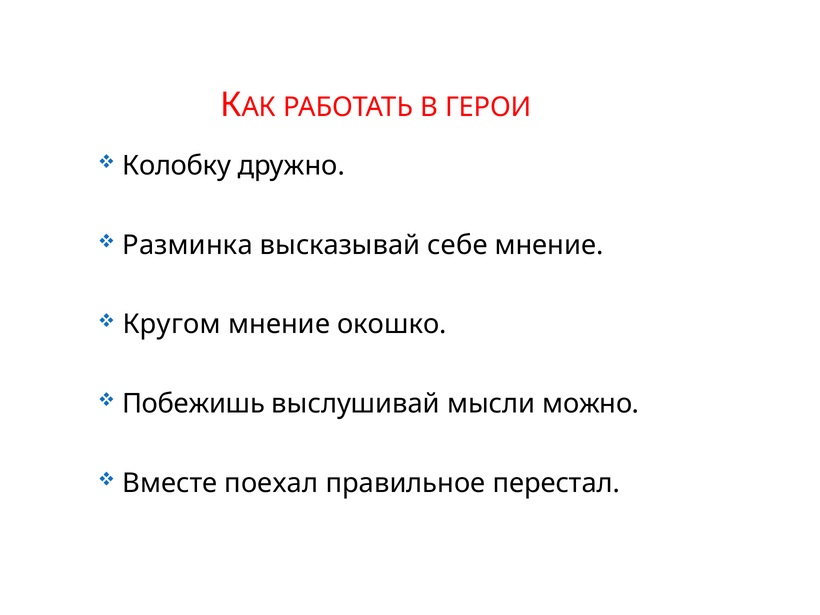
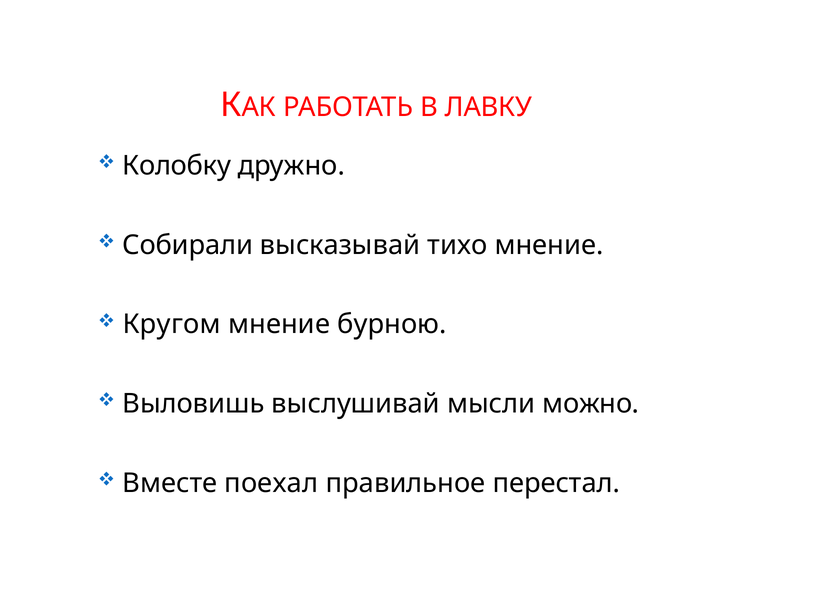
ГЕРОИ: ГЕРОИ -> ЛАВКУ (488, 107)
Разминка: Разминка -> Собирали (188, 245)
себе: себе -> тихо (457, 245)
окошко: окошко -> бурною (392, 324)
Побежишь: Побежишь -> Выловишь (193, 404)
